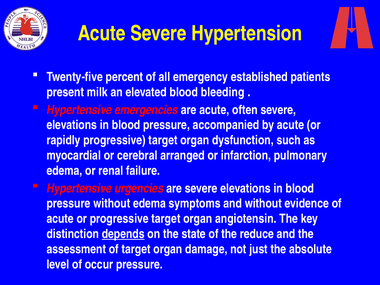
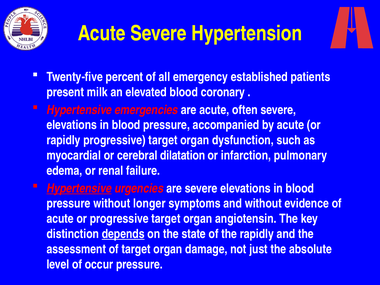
bleeding: bleeding -> coronary (223, 92)
arranged: arranged -> dilatation (183, 155)
Hypertensive underline: none -> present (79, 188)
without edema: edema -> longer (149, 204)
the reduce: reduce -> rapidly (257, 234)
